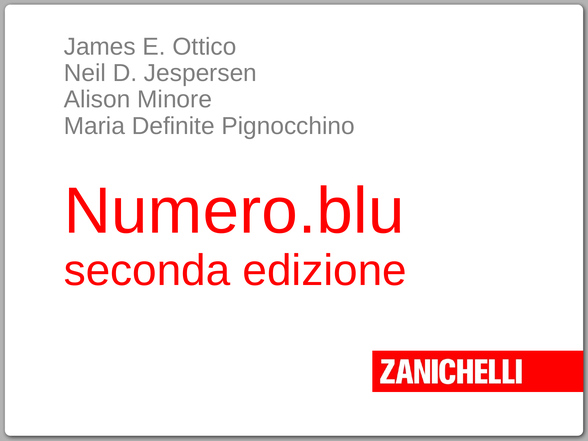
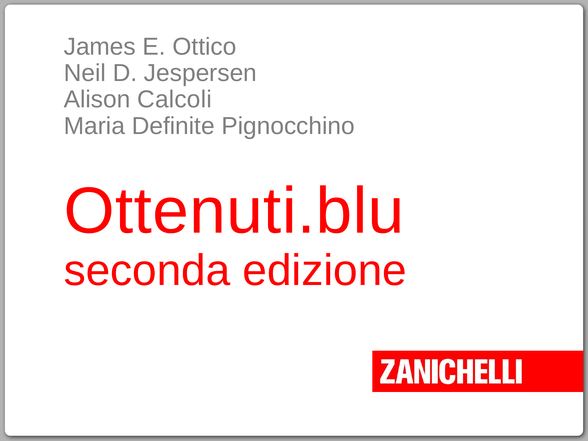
Minore: Minore -> Calcoli (174, 100)
Numero.blu: Numero.blu -> Ottenuti.blu (234, 211)
